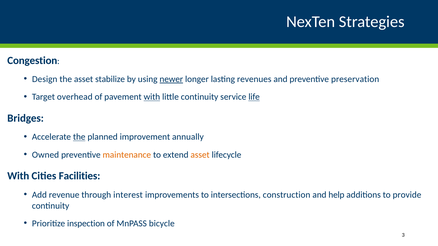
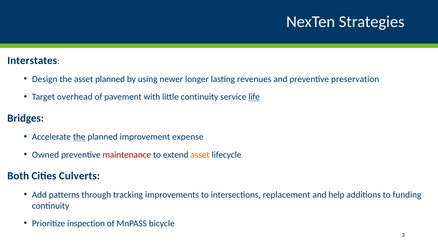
Congestion: Congestion -> Interstates (32, 61)
asset stabilize: stabilize -> planned (110, 79)
newer underline: present -> none (171, 79)
with underline: present -> none (152, 97)
annually: annually -> expense (188, 137)
maintenance colour: orange -> red (127, 155)
With: With -> Both (18, 176)
Facilities: Facilities -> Culverts (79, 176)
revenue: revenue -> patterns (64, 195)
interest: interest -> tracking (128, 195)
construction: construction -> replacement (287, 195)
provide: provide -> funding (407, 195)
